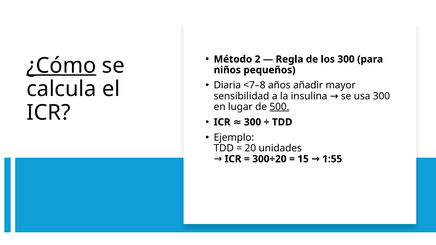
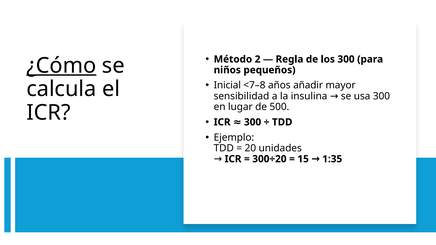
Diaria: Diaria -> Inicial (227, 85)
500 underline: present -> none (279, 107)
1:55: 1:55 -> 1:35 (332, 159)
